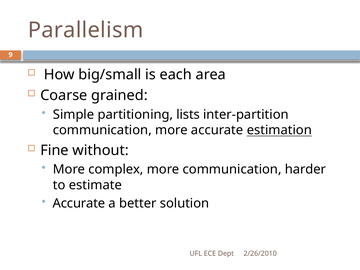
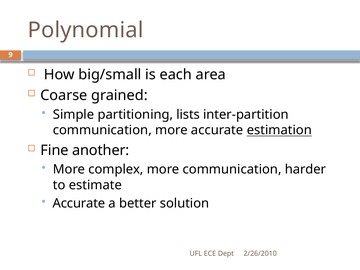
Parallelism: Parallelism -> Polynomial (86, 30)
without: without -> another (101, 150)
